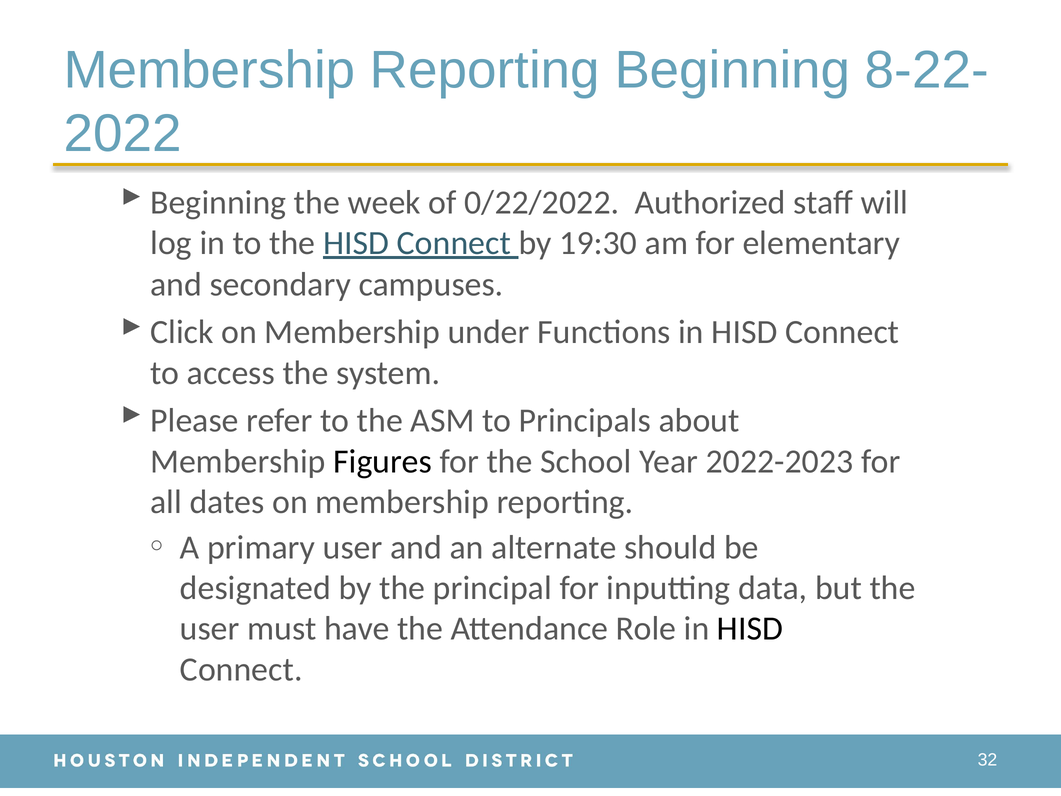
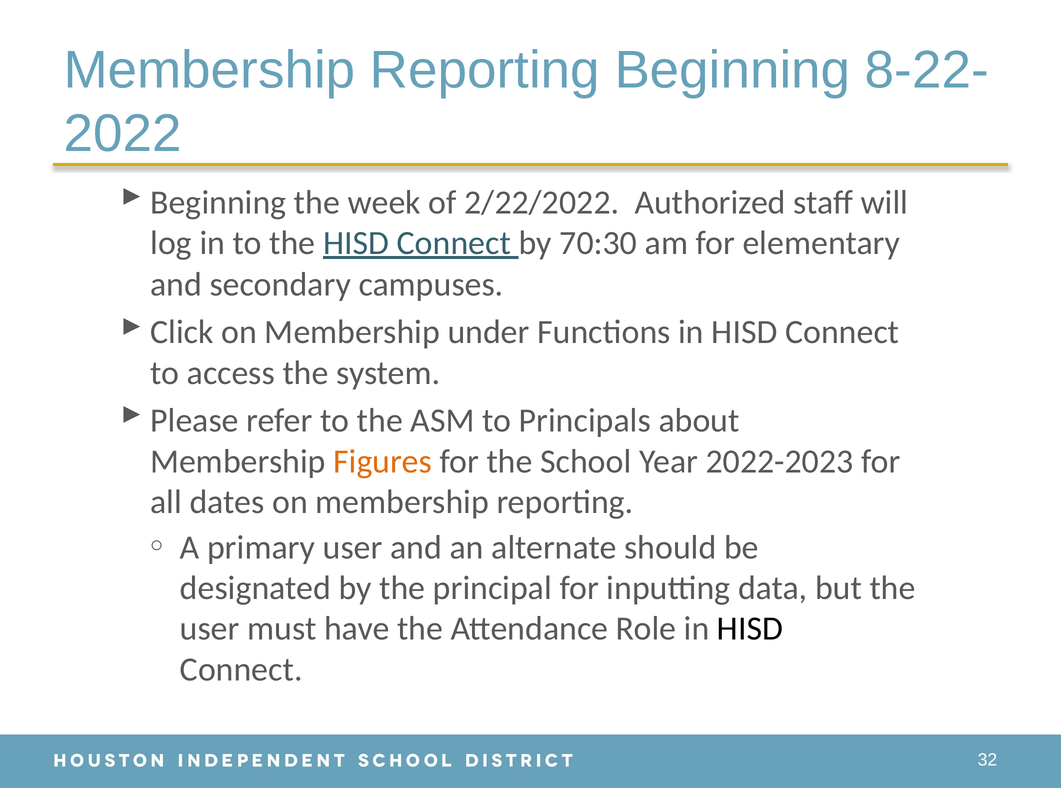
0/22/2022: 0/22/2022 -> 2/22/2022 (542, 202)
19:30: 19:30 -> 70:30 (598, 243)
Figures colour: black -> orange (383, 461)
